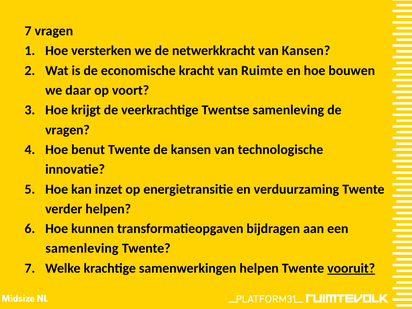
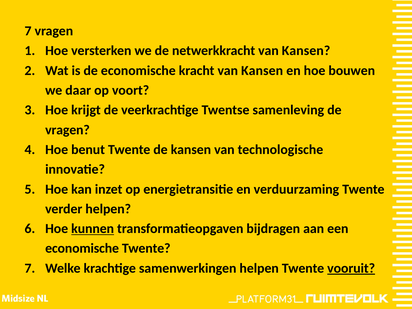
kracht van Ruimte: Ruimte -> Kansen (262, 71)
kunnen underline: none -> present (93, 229)
samenleving: samenleving -> economische (82, 248)
